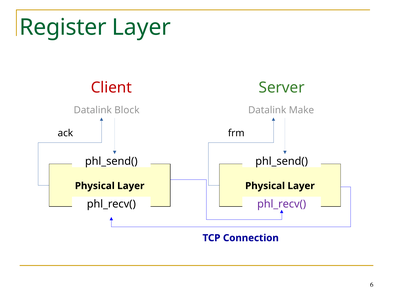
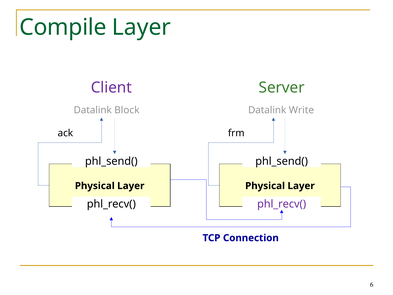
Register: Register -> Compile (63, 27)
Client colour: red -> purple (111, 87)
Make: Make -> Write (301, 110)
